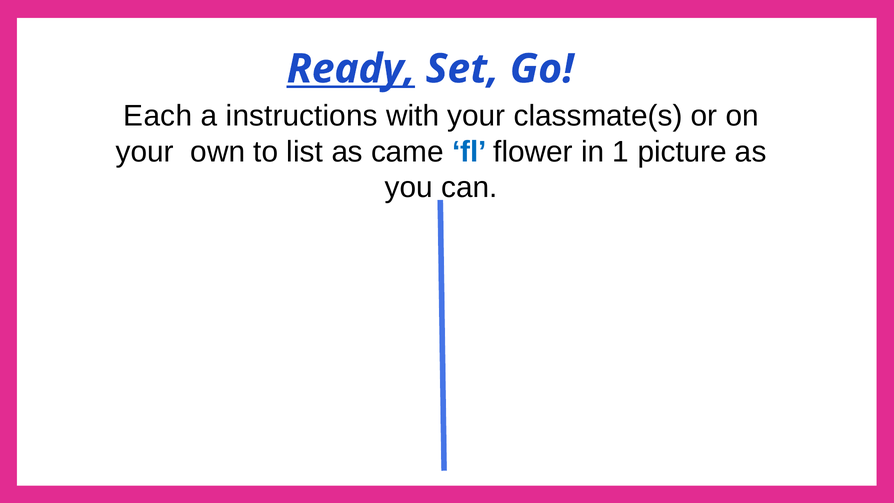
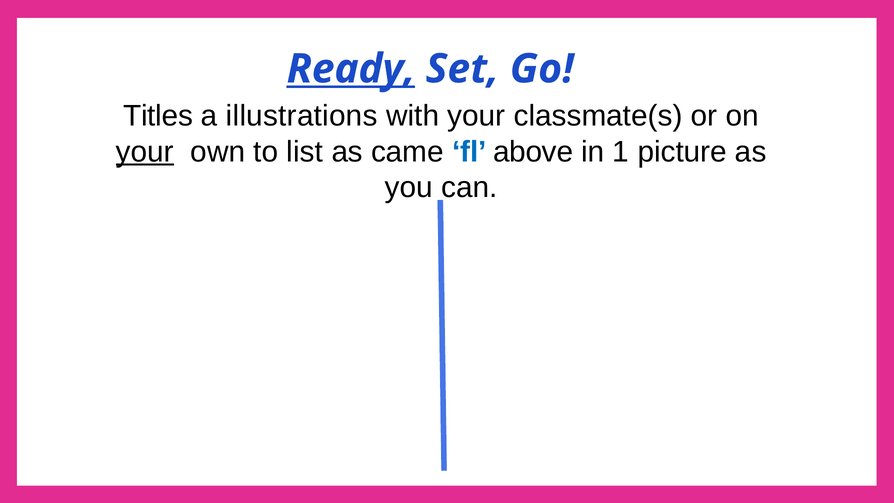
Each: Each -> Titles (158, 116)
instructions: instructions -> illustrations (302, 116)
your underline: none -> present (145, 152)
flower: flower -> above (533, 152)
